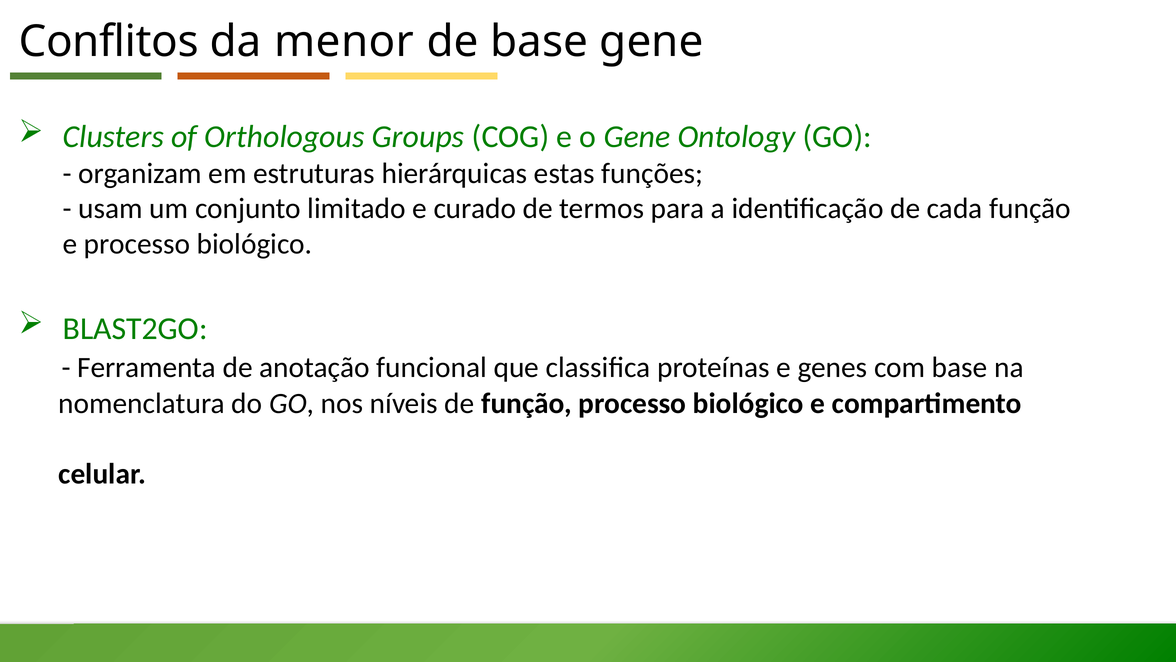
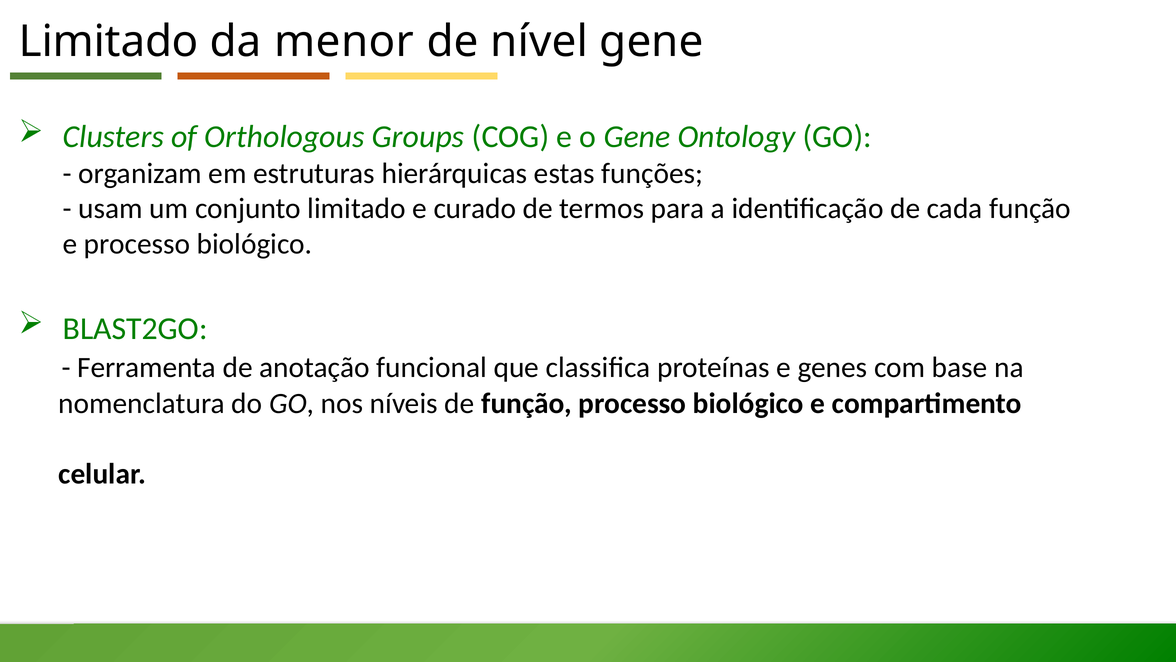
Conflitos: Conflitos -> Limitado (109, 42)
de base: base -> nível (539, 42)
